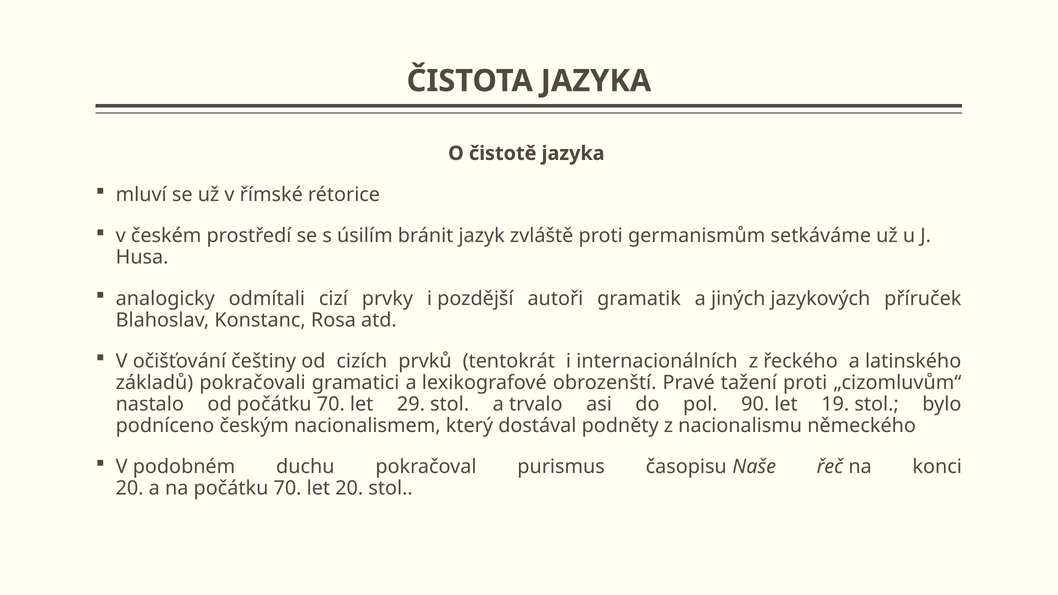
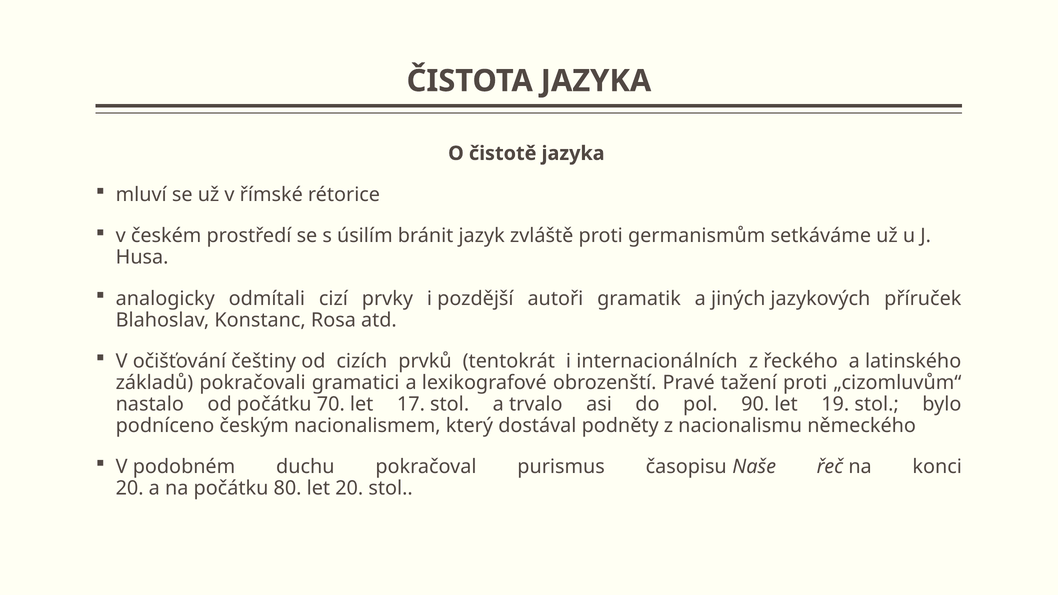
29: 29 -> 17 (411, 404)
na počátku 70: 70 -> 80 (288, 488)
